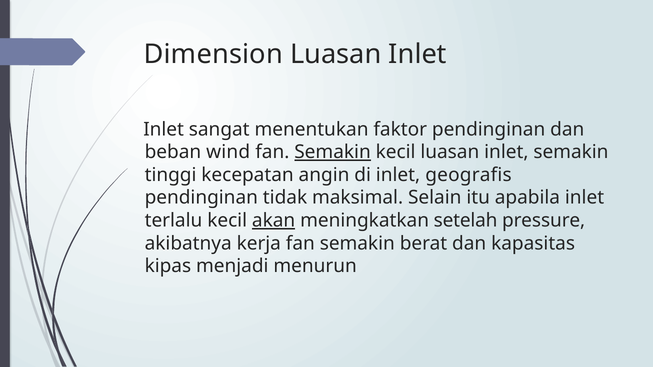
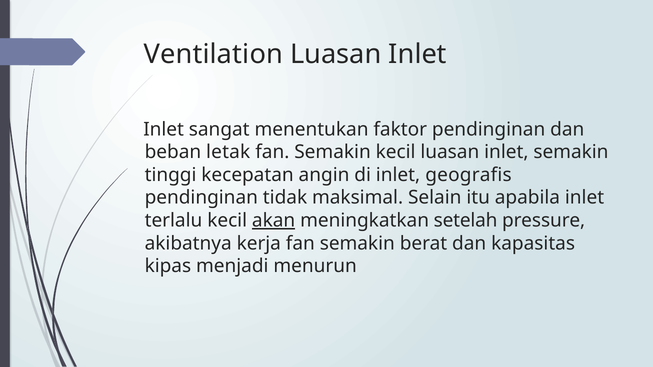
Dimension: Dimension -> Ventilation (213, 54)
wind: wind -> letak (228, 152)
Semakin underline: present -> none (333, 152)
